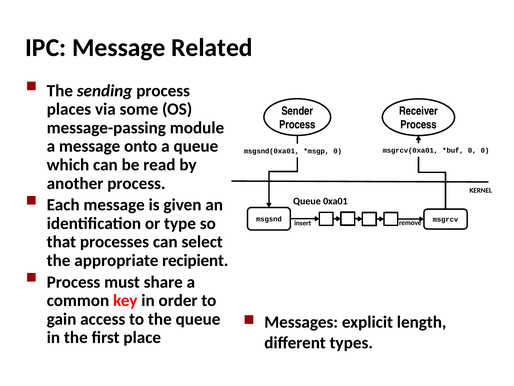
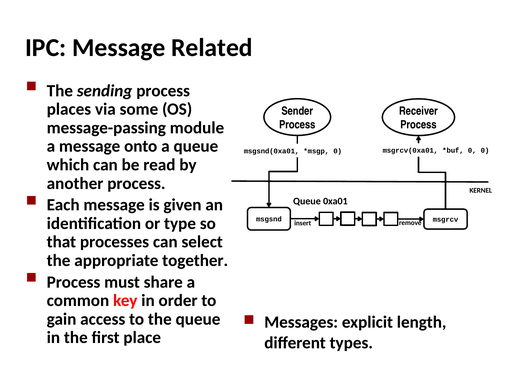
recipient: recipient -> together (195, 260)
